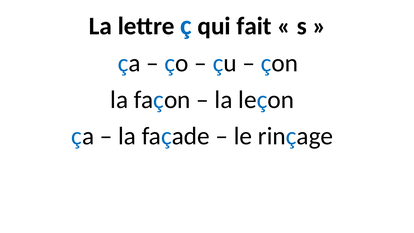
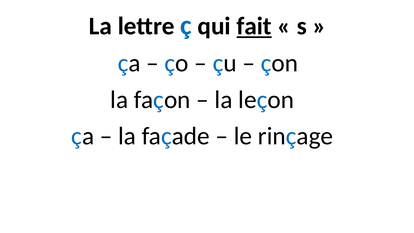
fait underline: none -> present (254, 26)
